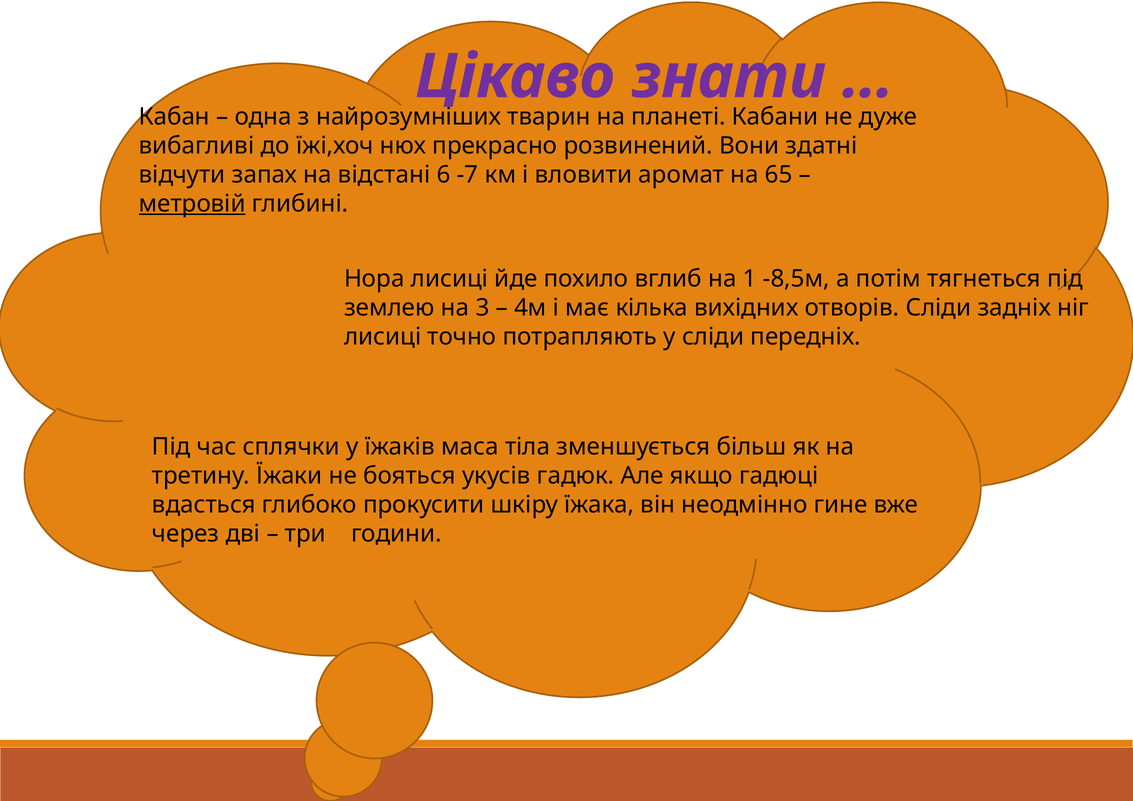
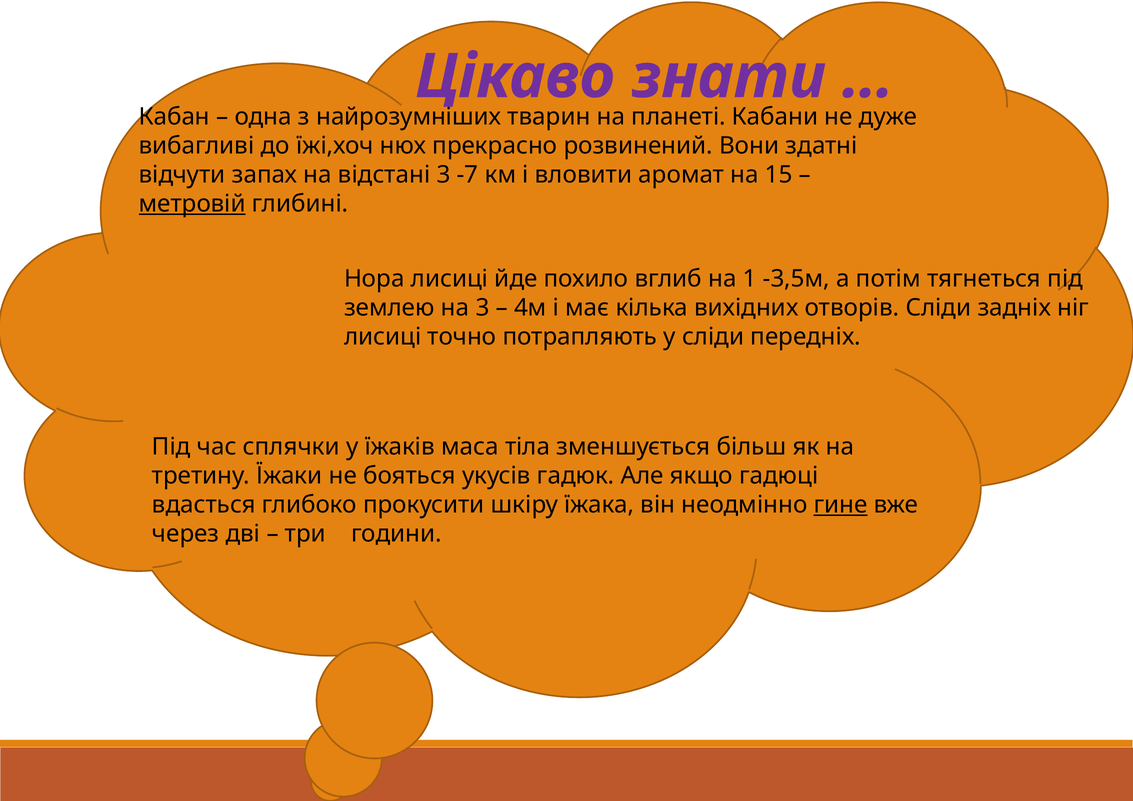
відстані 6: 6 -> 3 (443, 175)
65: 65 -> 15 (779, 175)
-8,5м: -8,5м -> -3,5м (796, 279)
гине underline: none -> present (841, 505)
